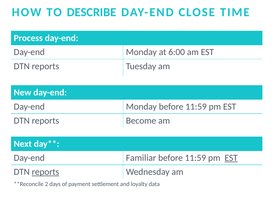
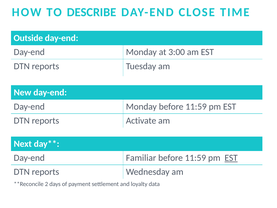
Process: Process -> Outside (28, 38)
6:00: 6:00 -> 3:00 (177, 52)
Become: Become -> Activate (141, 121)
reports underline: present -> none (45, 172)
